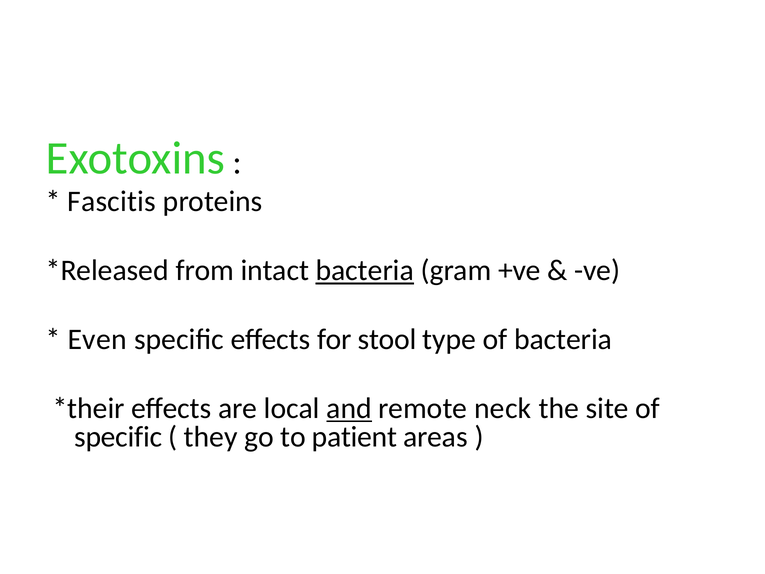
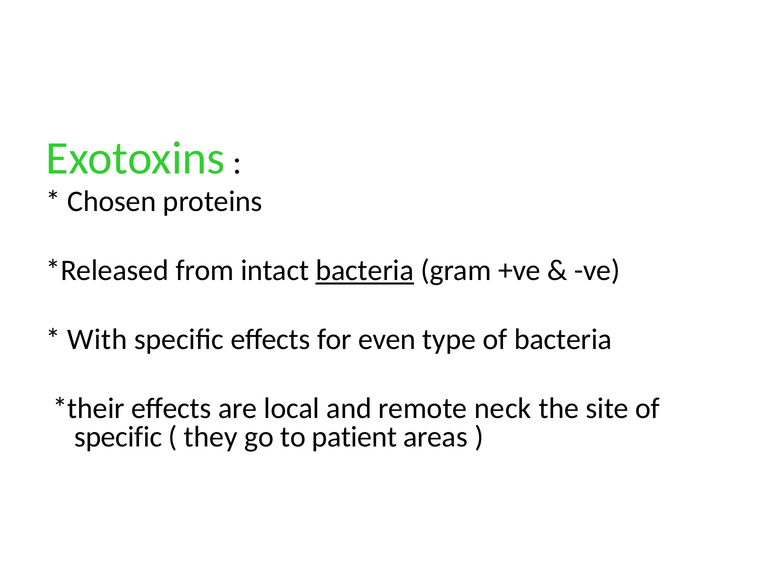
Fascitis: Fascitis -> Chosen (112, 202)
Even: Even -> With (97, 339)
stool: stool -> even (387, 339)
and underline: present -> none (349, 408)
